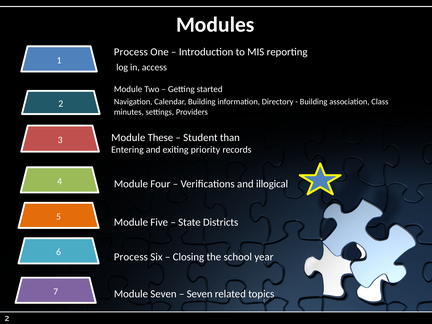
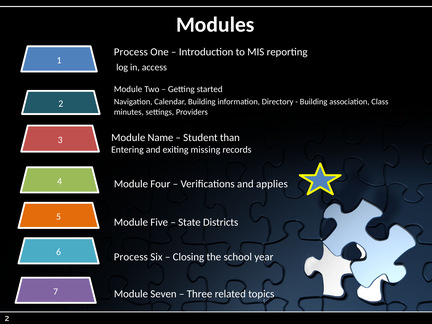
These: These -> Name (160, 138)
priority: priority -> missing (205, 150)
illogical: illogical -> applies (272, 184)
Seven: Seven -> Three (200, 294)
